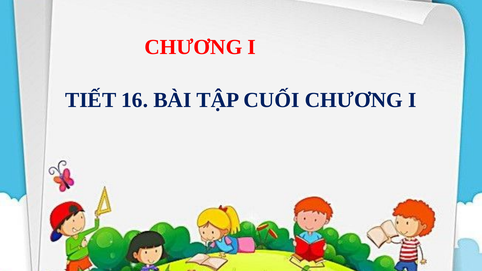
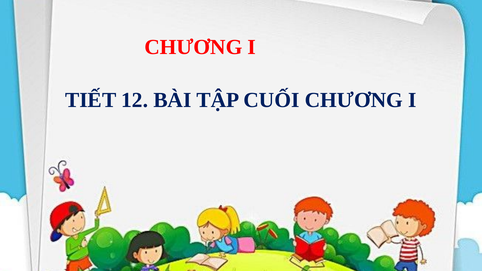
16: 16 -> 12 (135, 100)
